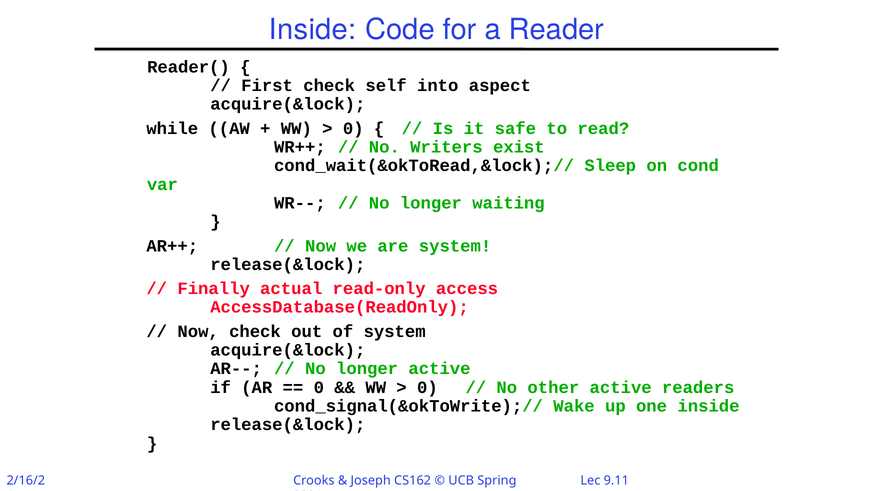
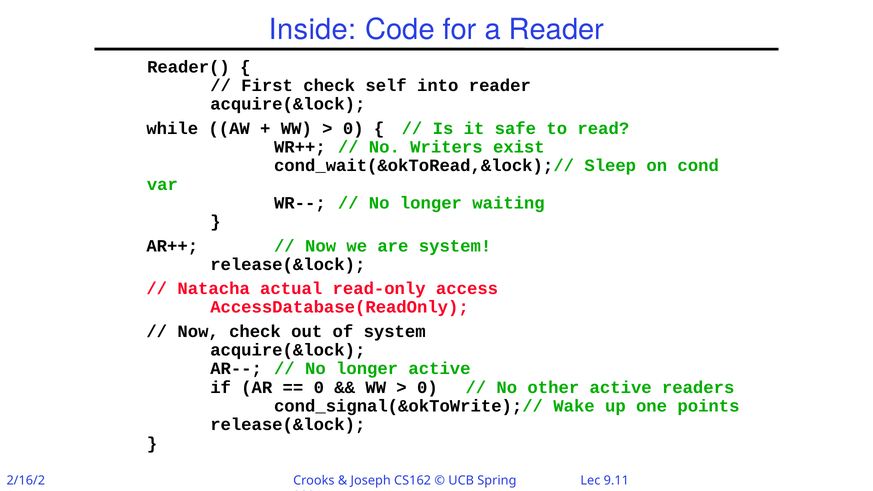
into aspect: aspect -> reader (500, 86)
Finally: Finally -> Natacha (214, 289)
one inside: inside -> points (708, 406)
